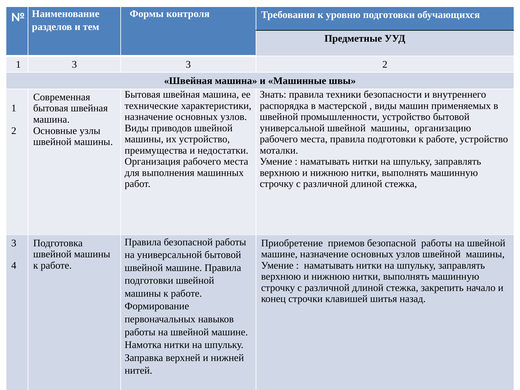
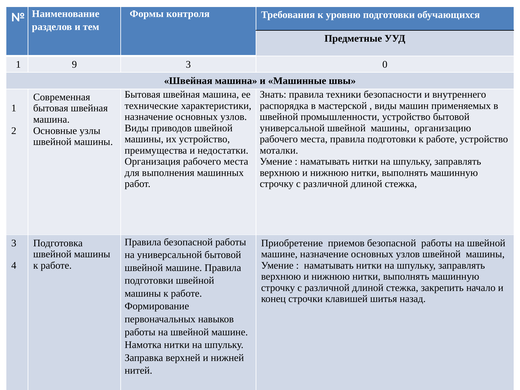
1 3: 3 -> 9 (74, 64)
3 2: 2 -> 0 (385, 64)
